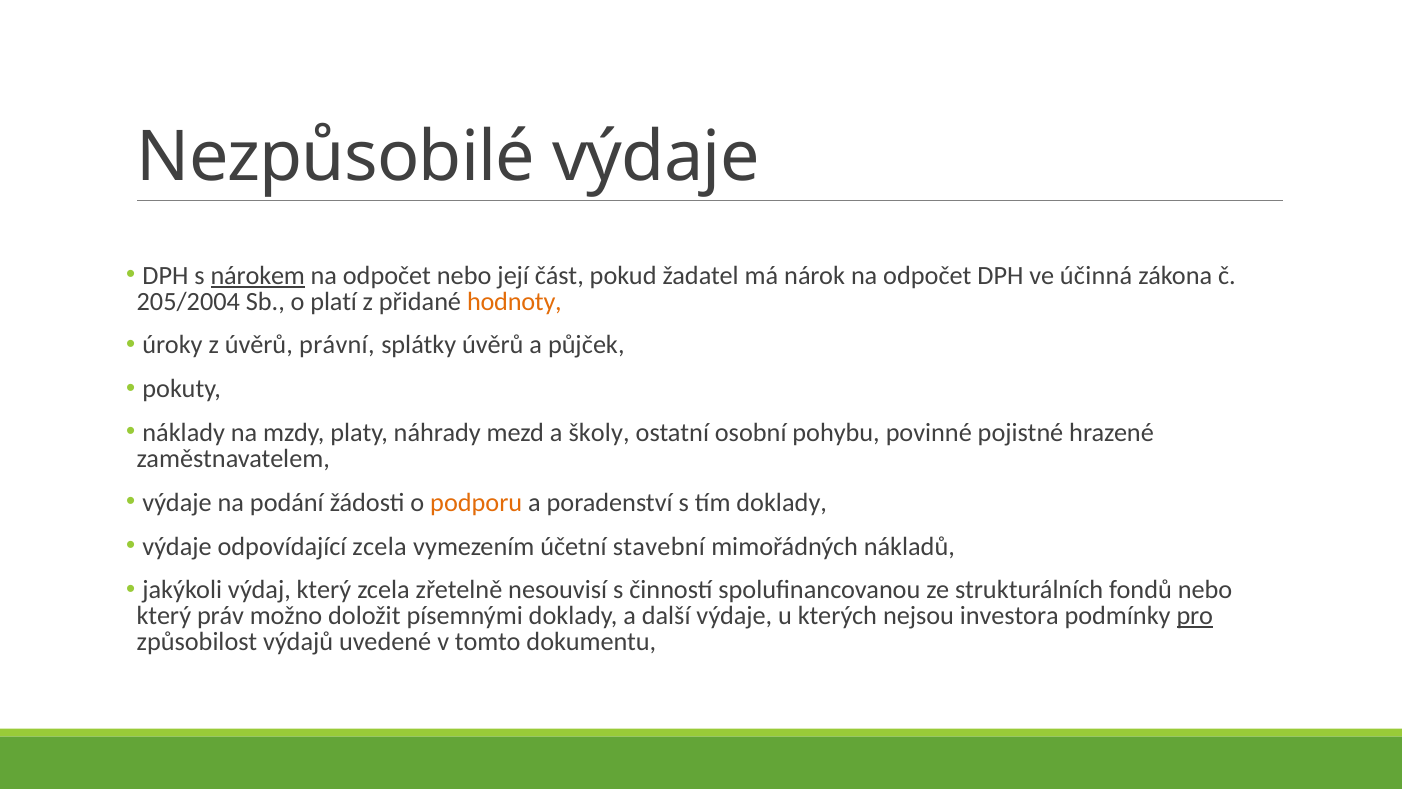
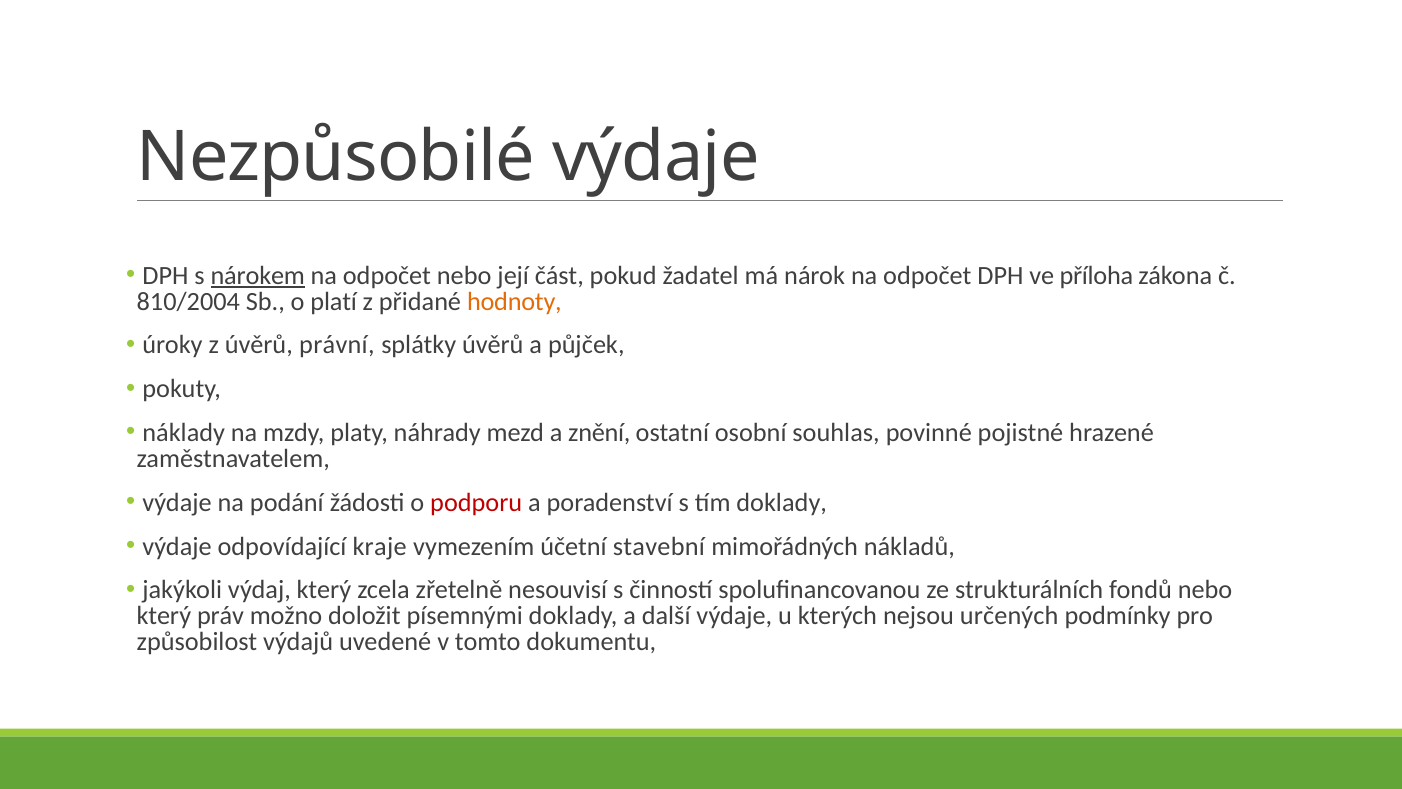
účinná: účinná -> příloha (1096, 276)
205/2004: 205/2004 -> 810/2004 (188, 301)
školy: školy -> znění (599, 433)
pohybu: pohybu -> souhlas (836, 433)
podporu colour: orange -> red (476, 502)
odpovídající zcela: zcela -> kraje (380, 546)
investora: investora -> určených (1009, 616)
pro underline: present -> none (1195, 616)
